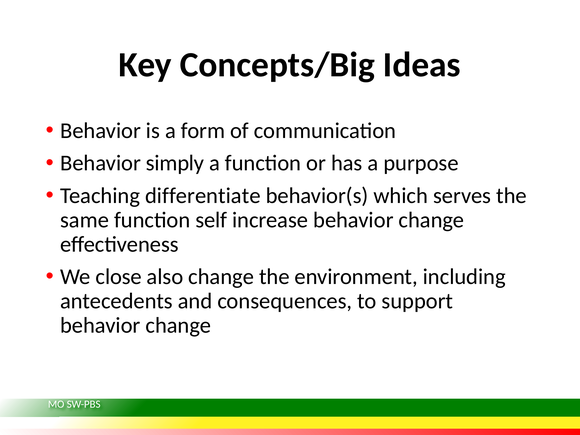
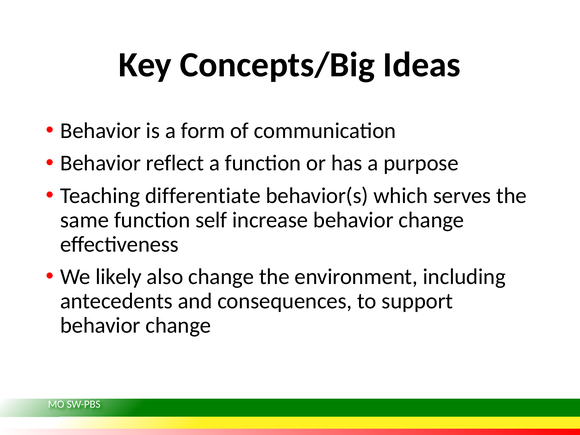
simply: simply -> reflect (175, 163)
close: close -> likely (119, 277)
